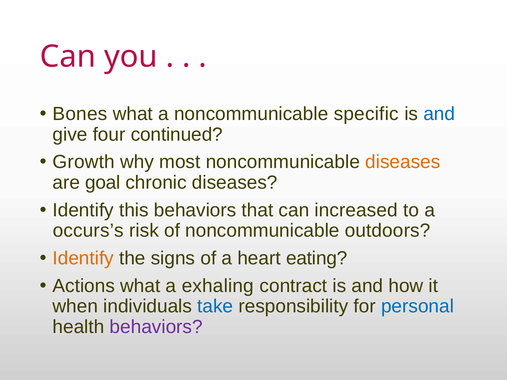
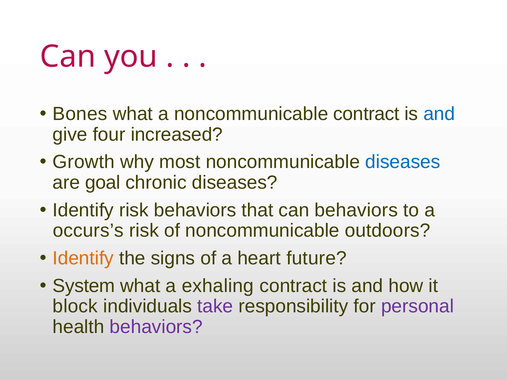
noncommunicable specific: specific -> contract (366, 114)
continued: continued -> increased (177, 134)
diseases colour: orange -> blue (403, 162)
Identify this: this -> risk (134, 210)
can increased: increased -> behaviors (356, 210)
eating: eating -> future (317, 258)
Actions: Actions -> System (84, 286)
when: when -> block (75, 307)
take colour: blue -> purple (215, 307)
personal colour: blue -> purple (417, 307)
